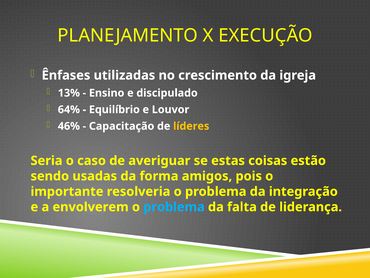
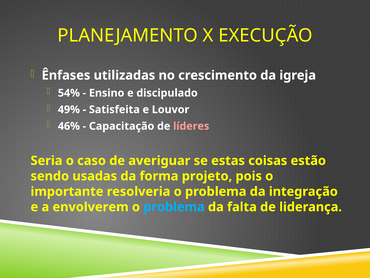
13%: 13% -> 54% (69, 93)
64%: 64% -> 49% (69, 109)
Equilíbrio: Equilíbrio -> Satisfeita (114, 109)
líderes colour: yellow -> pink (191, 126)
amigos: amigos -> projeto (207, 176)
